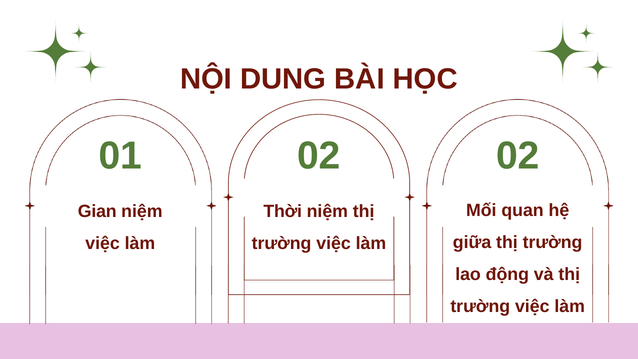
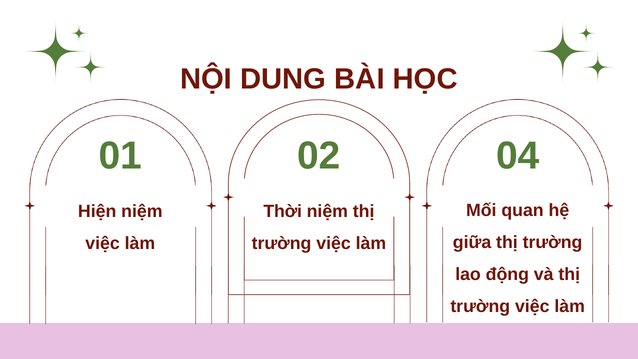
02 02: 02 -> 04 (518, 156)
Gian: Gian -> Hiện (97, 212)
